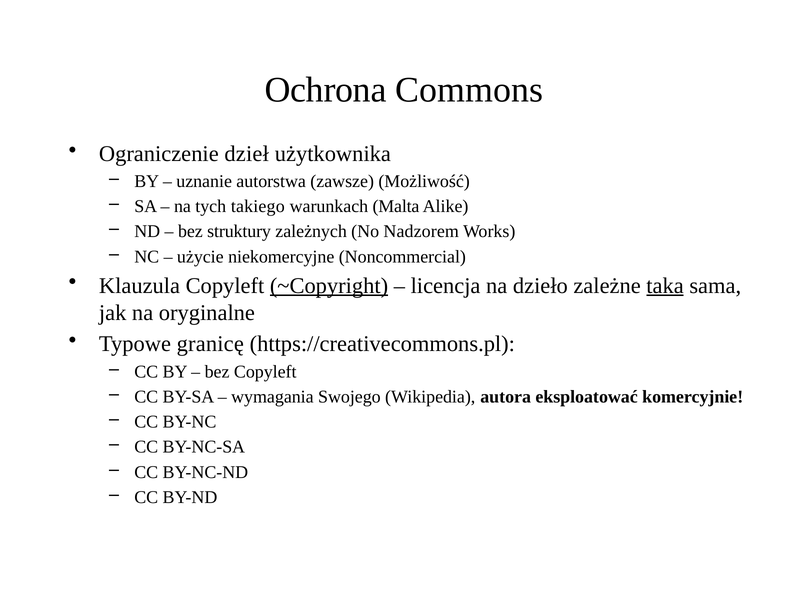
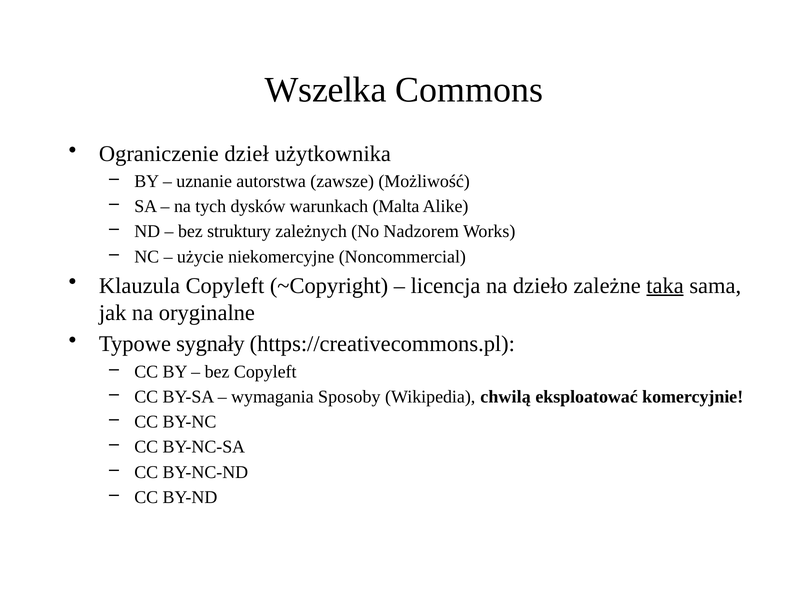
Ochrona: Ochrona -> Wszelka (326, 90)
takiego: takiego -> dysków (258, 206)
~Copyright underline: present -> none (329, 286)
granicę: granicę -> sygnały (210, 344)
Swojego: Swojego -> Sposoby (349, 397)
autora: autora -> chwilą (506, 397)
